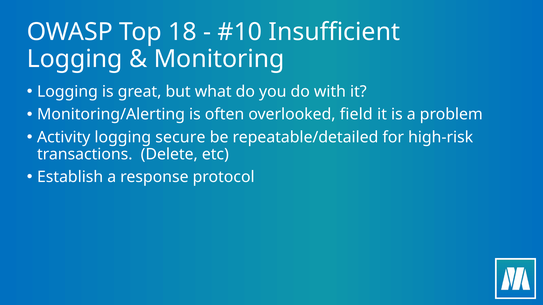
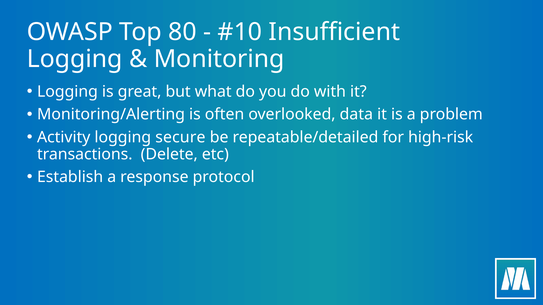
18: 18 -> 80 (182, 32)
field: field -> data (356, 115)
